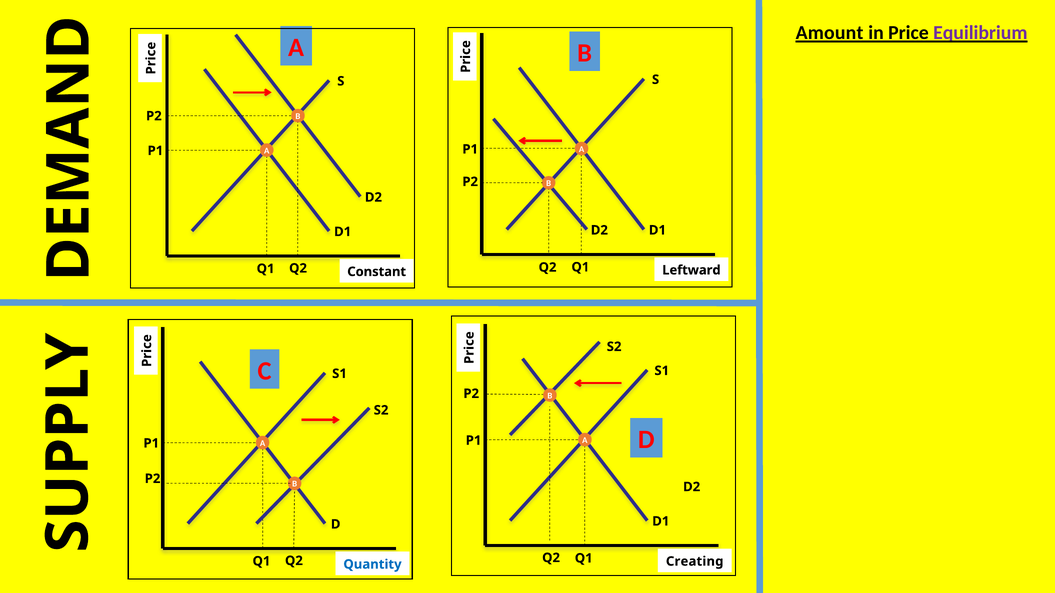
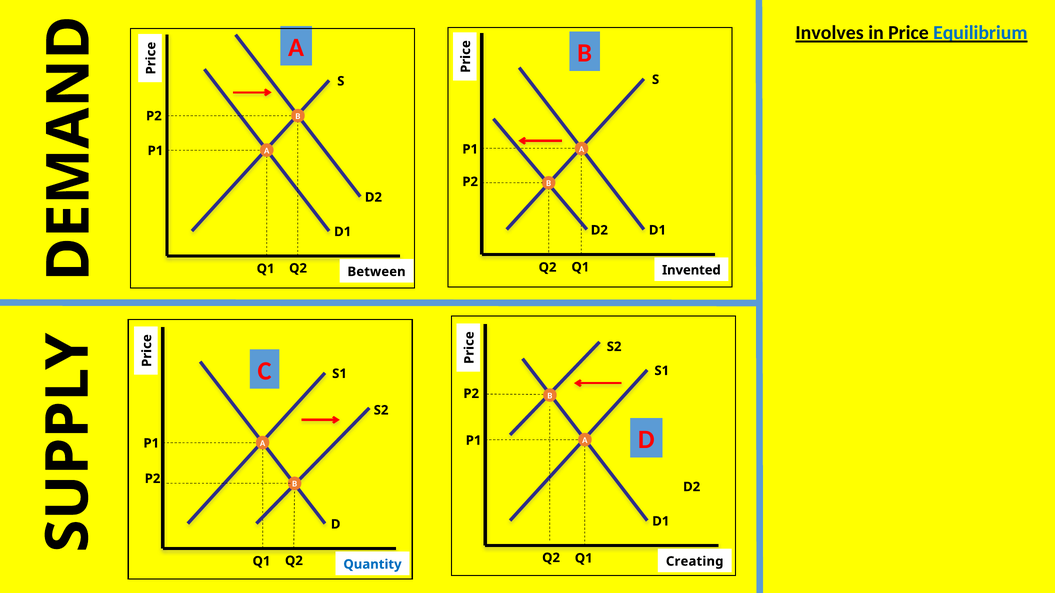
Amount: Amount -> Involves (830, 33)
Equilibrium colour: purple -> blue (980, 33)
Leftward: Leftward -> Invented (691, 270)
Constant: Constant -> Between (377, 272)
